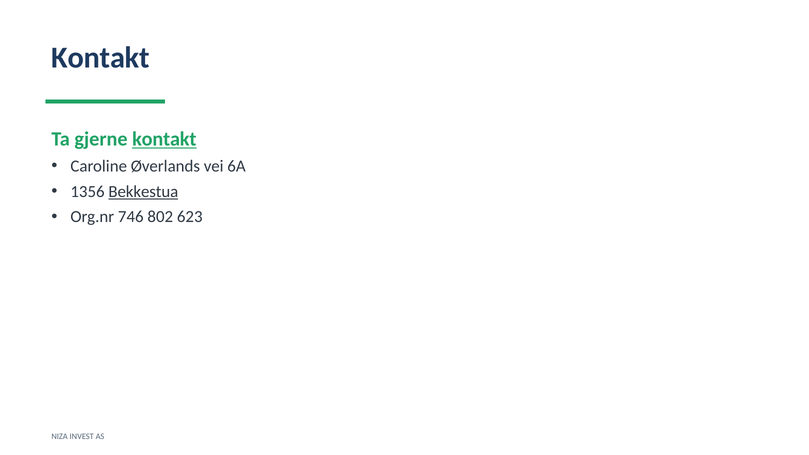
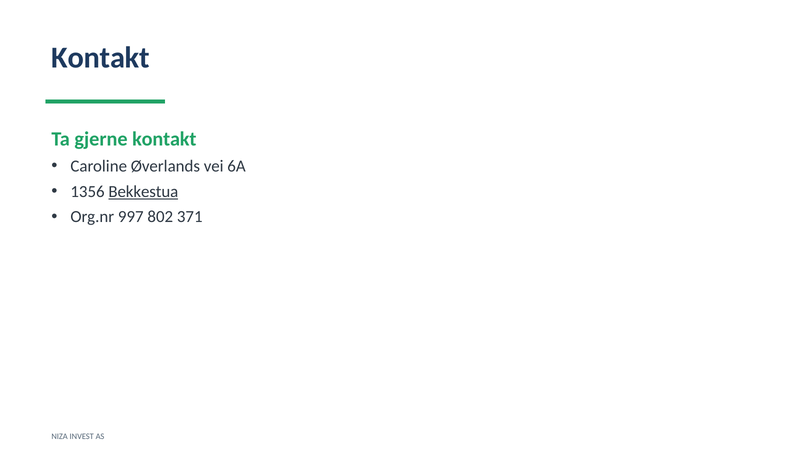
kontakt underline: present -> none (164, 139)
746: 746 -> 997 (131, 217)
623: 623 -> 371 (190, 217)
